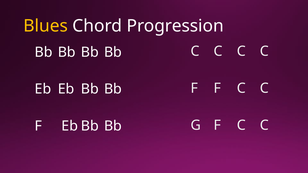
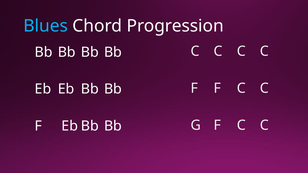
Blues colour: yellow -> light blue (46, 26)
